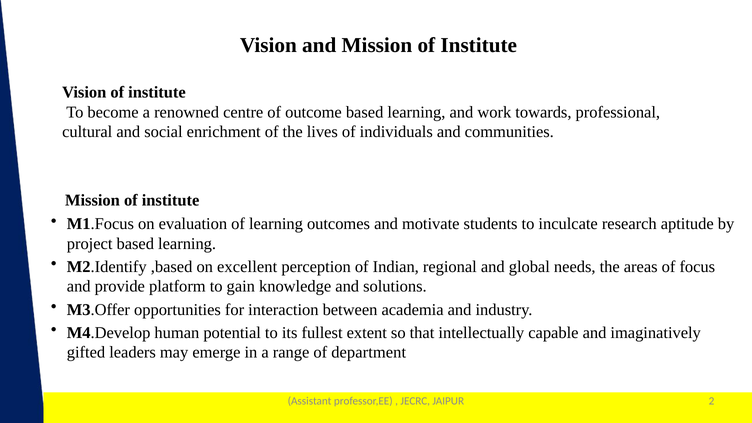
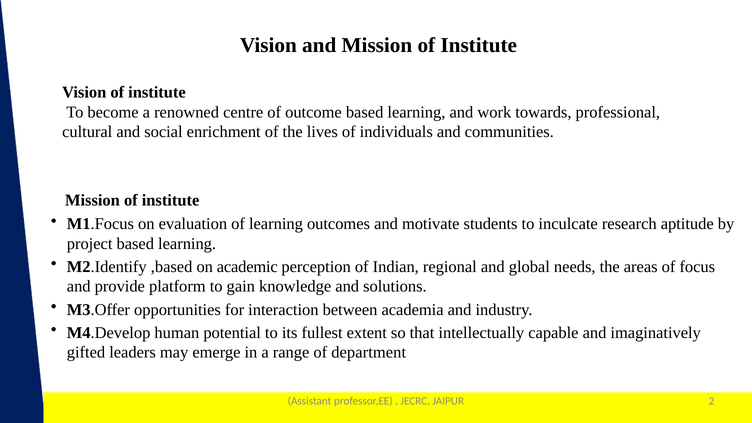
excellent: excellent -> academic (247, 267)
